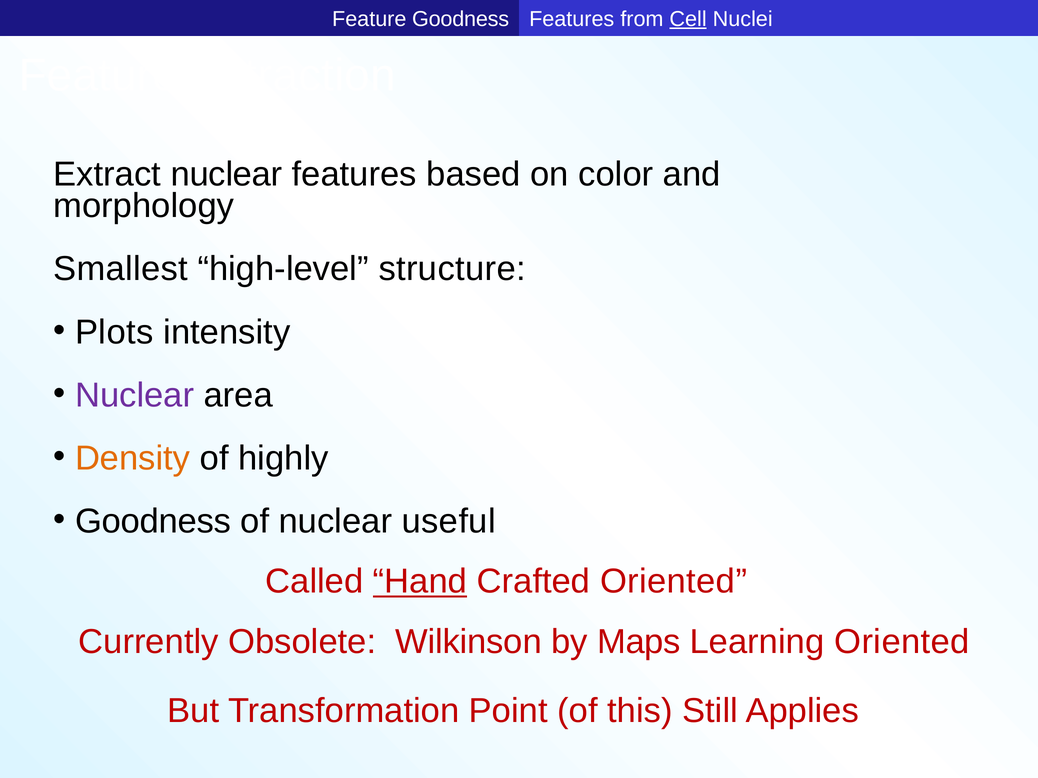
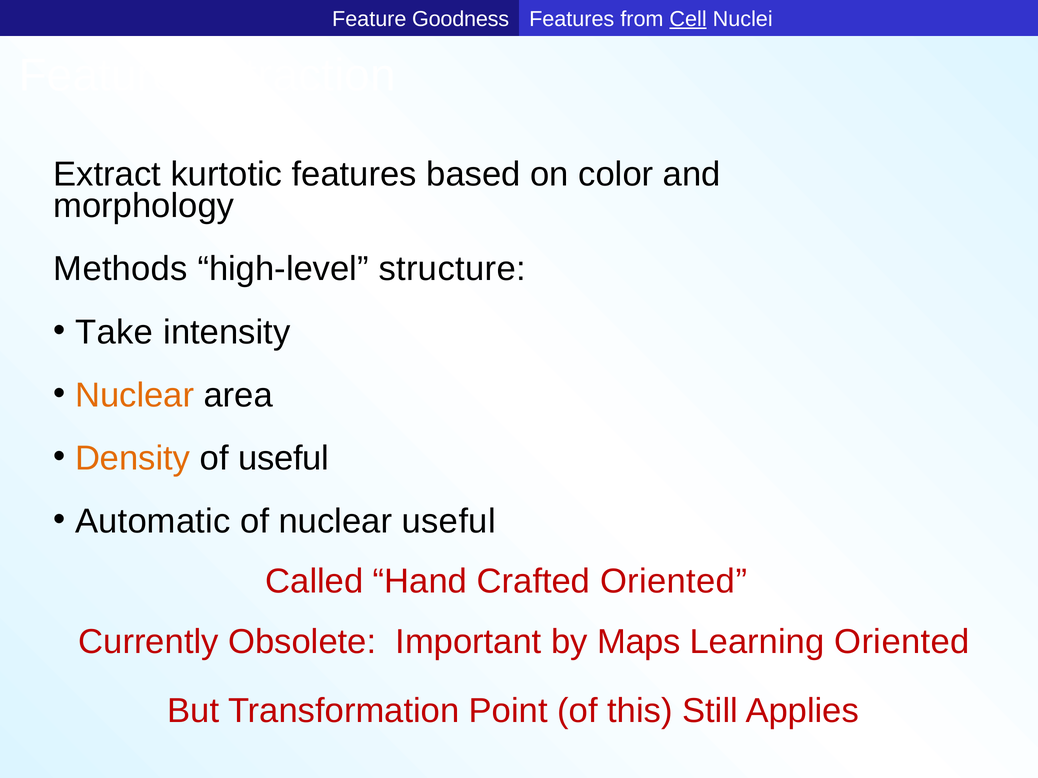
Extract nuclear: nuclear -> kurtotic (226, 175)
Smallest: Smallest -> Methods (121, 269)
Plots: Plots -> Take (114, 332)
Nuclear colour: purple -> orange (135, 395)
of highly: highly -> useful (284, 459)
Goodness: Goodness -> Automatic (153, 522)
Hand underline: present -> none (420, 582)
Wilkinson: Wilkinson -> Important (469, 642)
